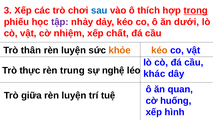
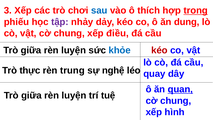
dưới: dưới -> dung (187, 22)
vật cờ nhiệm: nhiệm -> chung (69, 33)
chất: chất -> điều (117, 33)
thân: thân -> giữa (31, 50)
khỏe colour: orange -> blue (120, 50)
kéo colour: orange -> red (159, 50)
khác: khác -> quay (154, 74)
quan underline: none -> present (180, 89)
huống: huống -> chung (176, 101)
